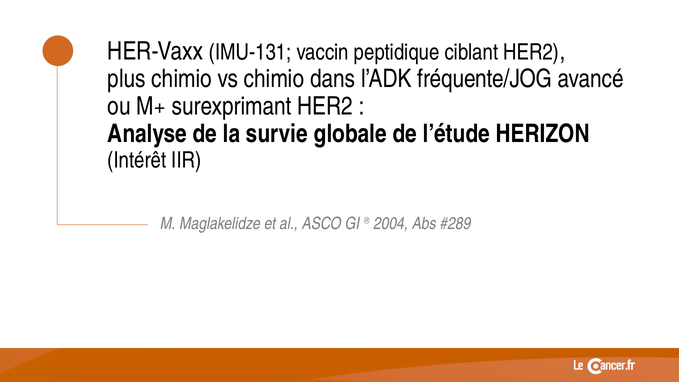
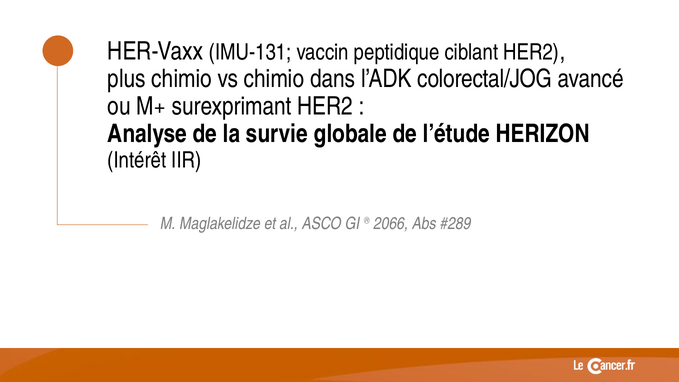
fréquente/JOG: fréquente/JOG -> colorectal/JOG (485, 79)
2004: 2004 -> 2066 (391, 223)
